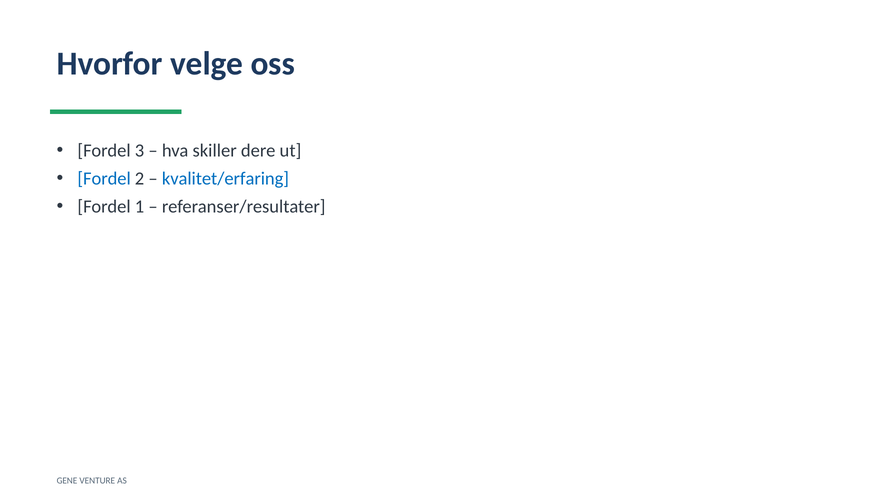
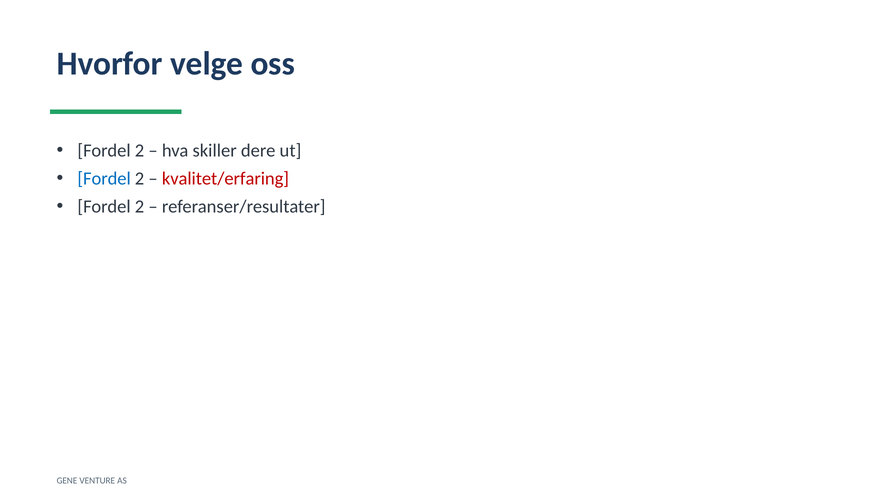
3: 3 -> 2 (140, 151)
kvalitet/erfaring colour: blue -> red (225, 179)
1: 1 -> 2 (140, 206)
